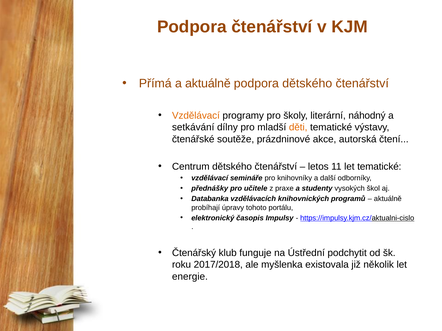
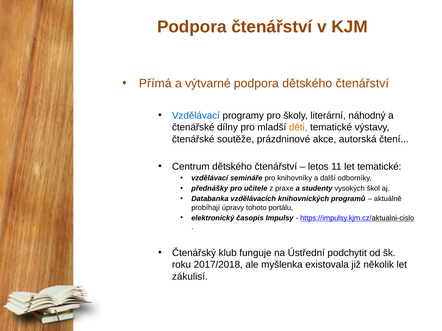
a aktuálně: aktuálně -> výtvarné (208, 84)
Vzdělávací colour: orange -> blue (196, 116)
setkávání: setkávání -> čtenářské (193, 128)
energie: energie -> zákulisí (190, 277)
